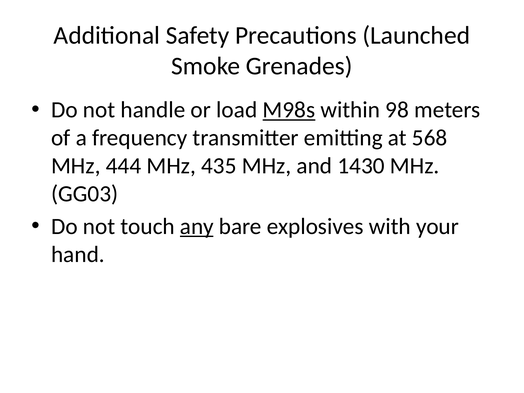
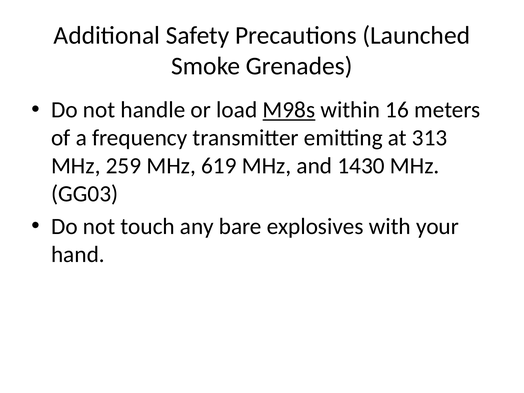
98: 98 -> 16 (397, 110)
568: 568 -> 313 (430, 138)
444: 444 -> 259 (123, 166)
435: 435 -> 619 (219, 166)
any underline: present -> none (197, 226)
